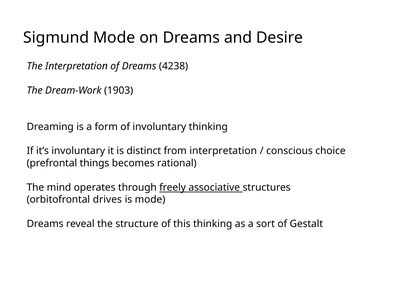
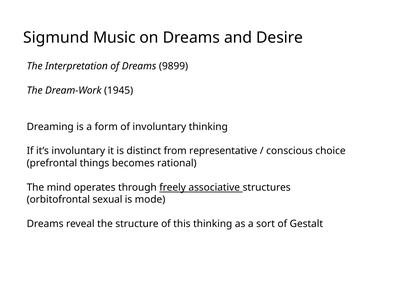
Sigmund Mode: Mode -> Music (114, 38)
4238: 4238 -> 9899 (174, 66)
1903: 1903 -> 1945 (119, 90)
from interpretation: interpretation -> representative (223, 151)
drives: drives -> sexual (107, 199)
